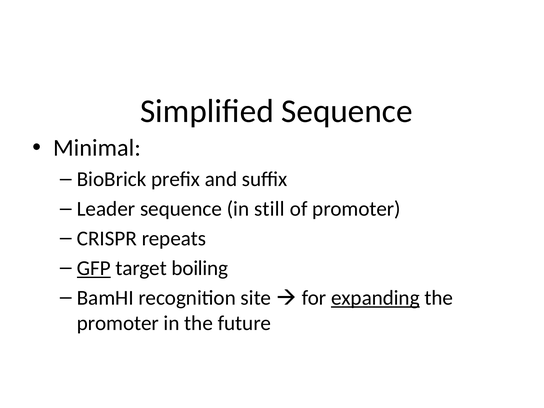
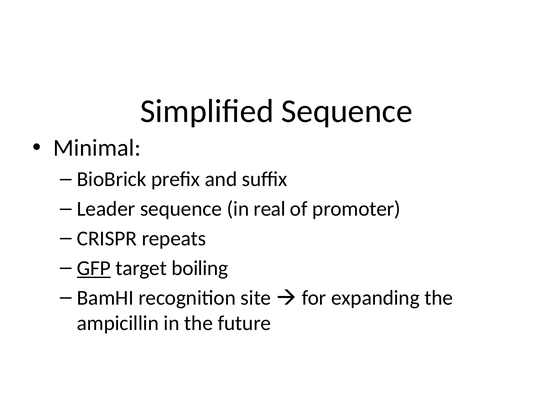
still: still -> real (270, 209)
expanding underline: present -> none (375, 298)
promoter: promoter -> ampicillin (118, 323)
